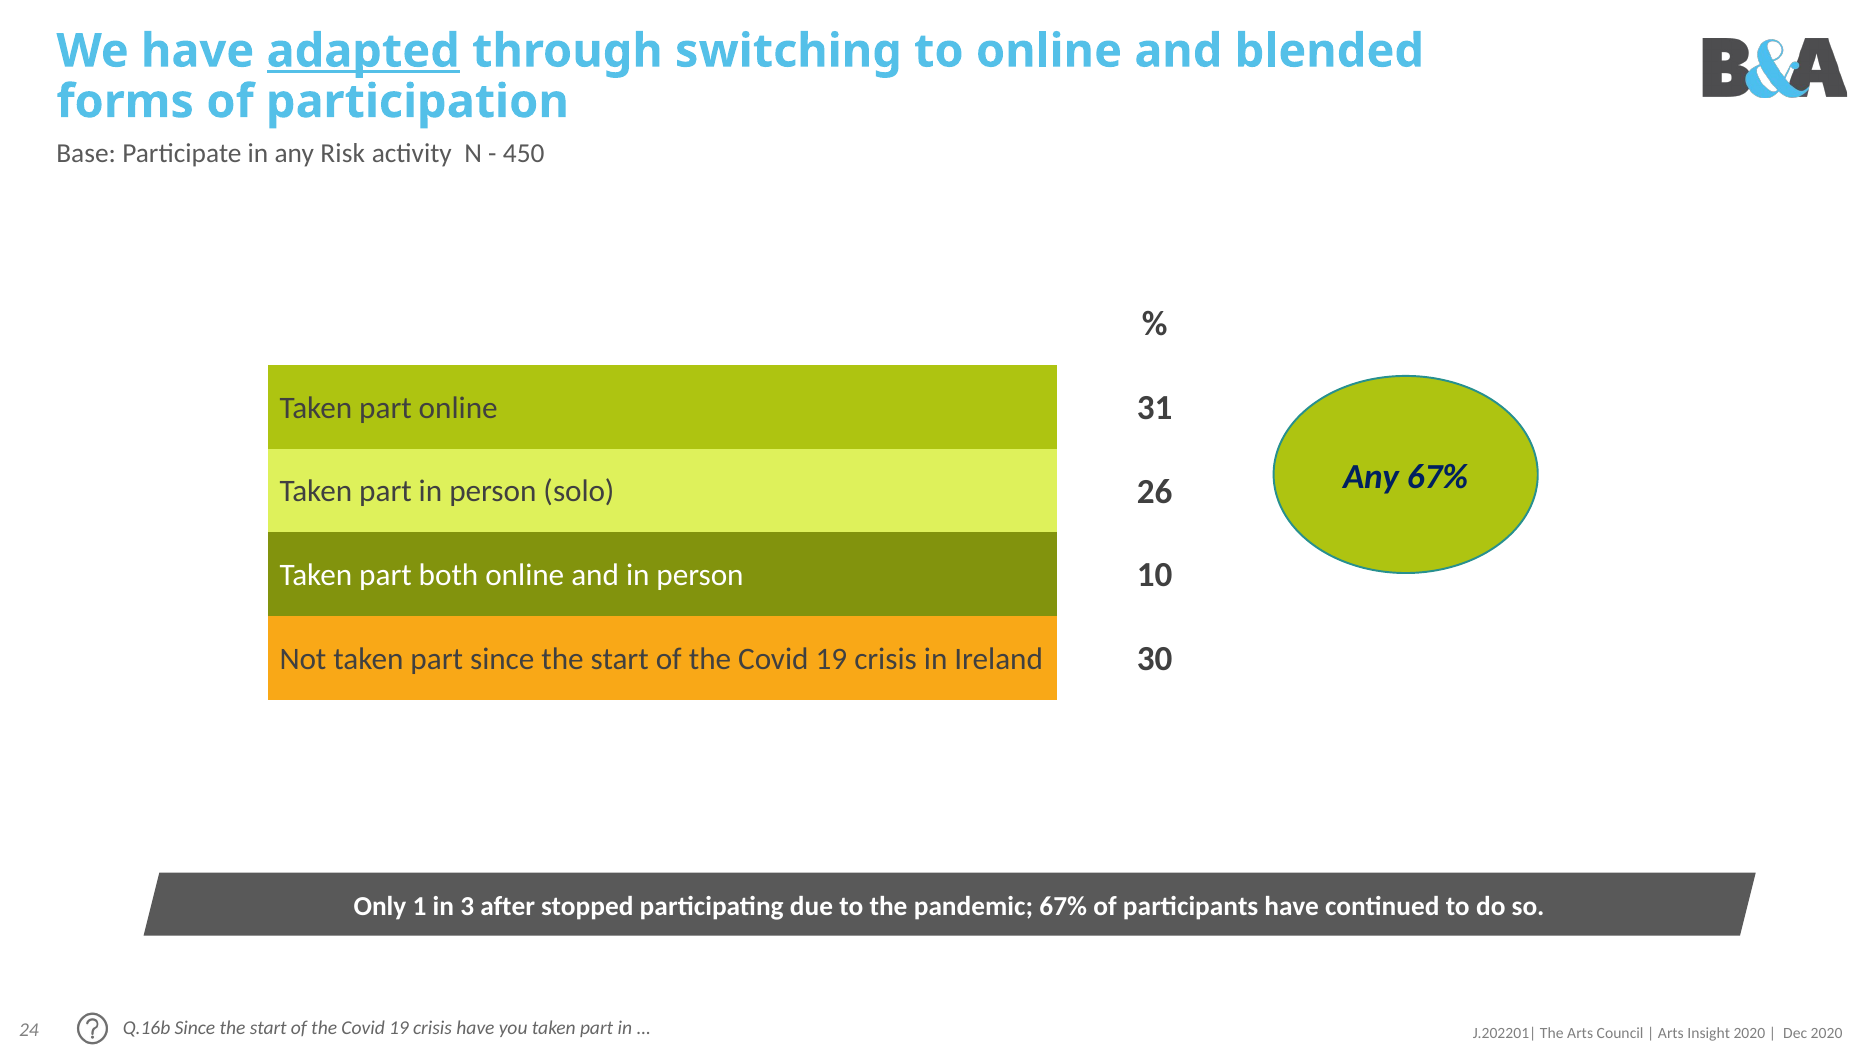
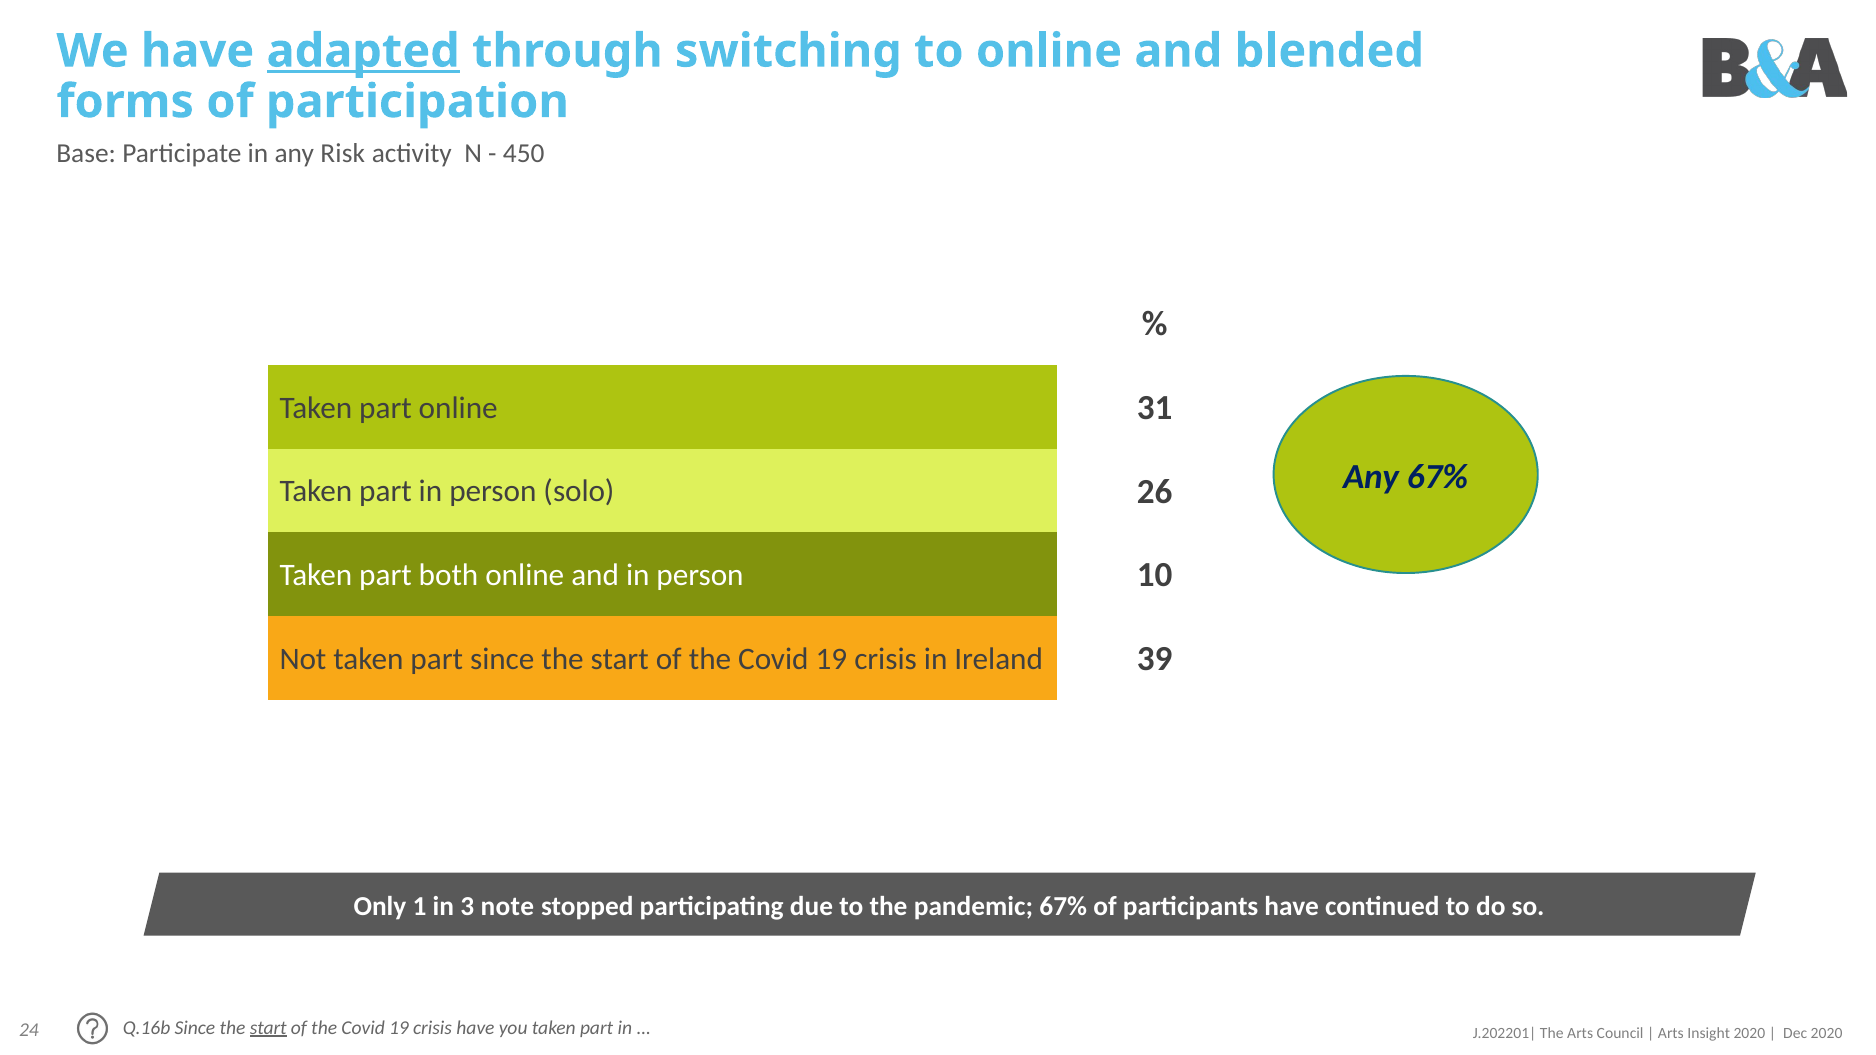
30: 30 -> 39 (1155, 659)
after: after -> note (507, 906)
start underline: none -> present (268, 1028)
